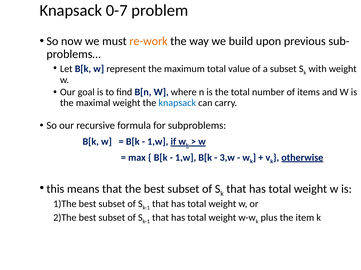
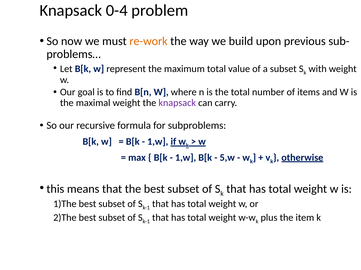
0-7: 0-7 -> 0-4 (117, 10)
knapsack colour: blue -> purple (177, 103)
3,w: 3,w -> 5,w (227, 158)
